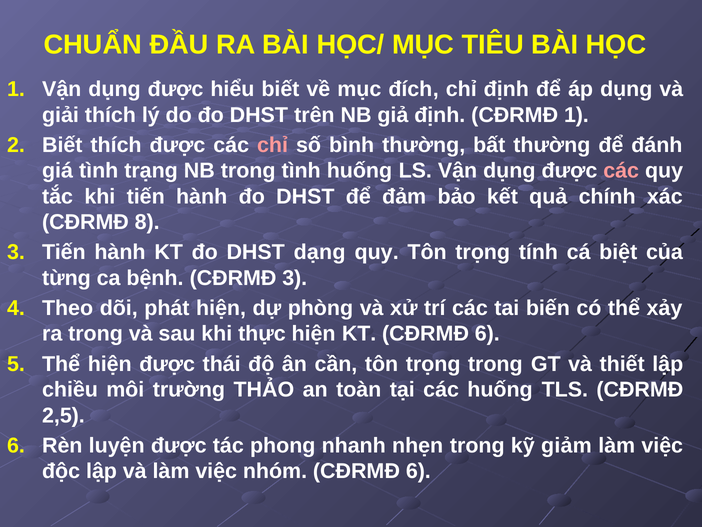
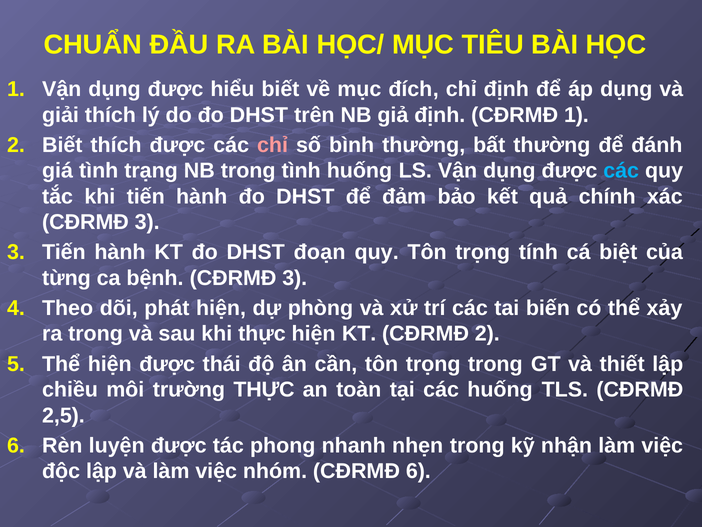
các colour: pink -> light blue (621, 171)
8: 8 -> 3 (147, 222)
dạng: dạng -> đoạn (320, 252)
KT CĐRMĐ 6: 6 -> 2 (487, 334)
trường THẢO: THẢO -> THỰC (264, 389)
giảm: giảm -> nhận (567, 445)
